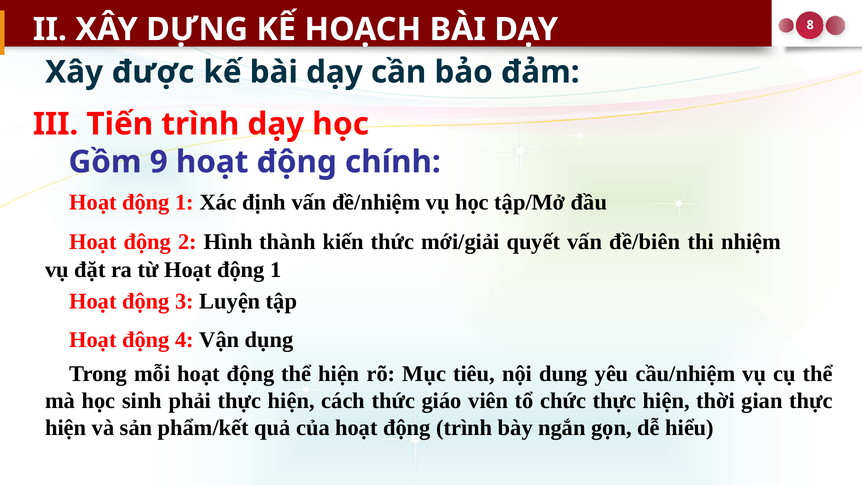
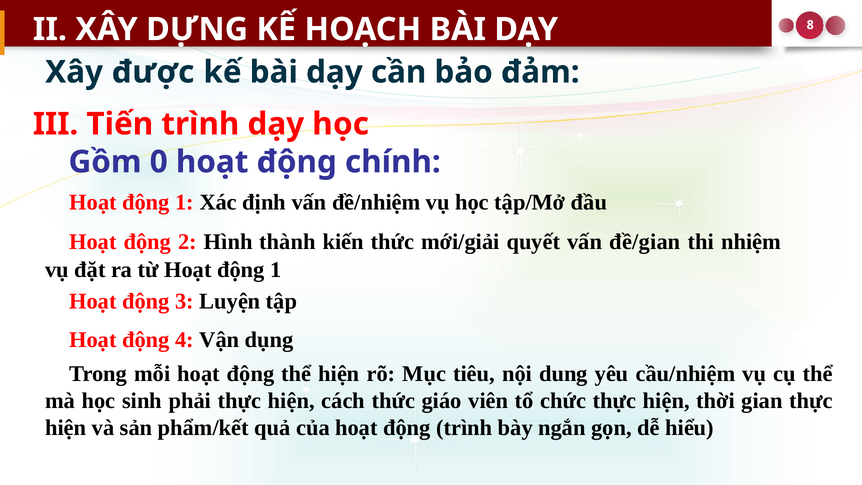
9: 9 -> 0 (159, 162)
đề/biên: đề/biên -> đề/gian (645, 242)
